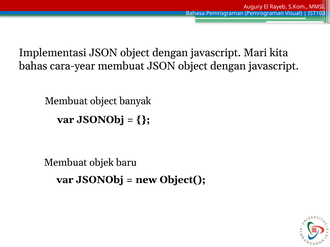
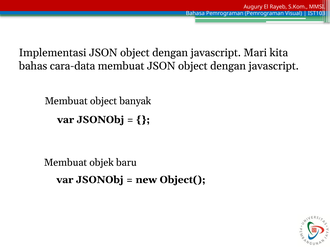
cara-year: cara-year -> cara-data (73, 66)
